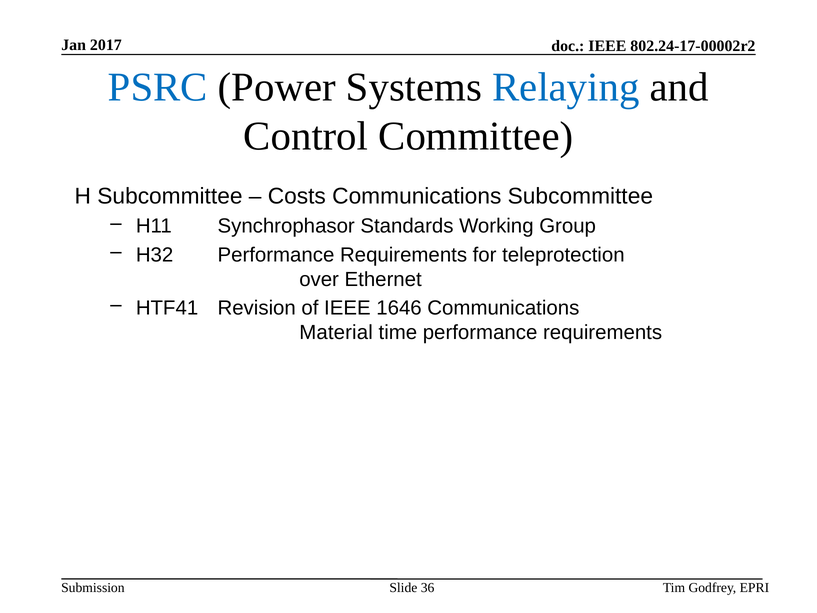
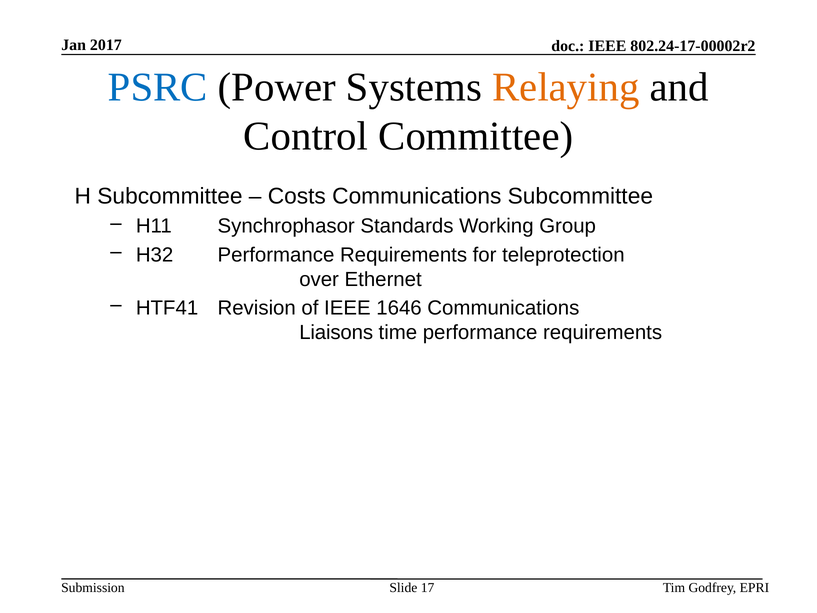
Relaying colour: blue -> orange (566, 87)
Material: Material -> Liaisons (336, 332)
36: 36 -> 17 (428, 588)
